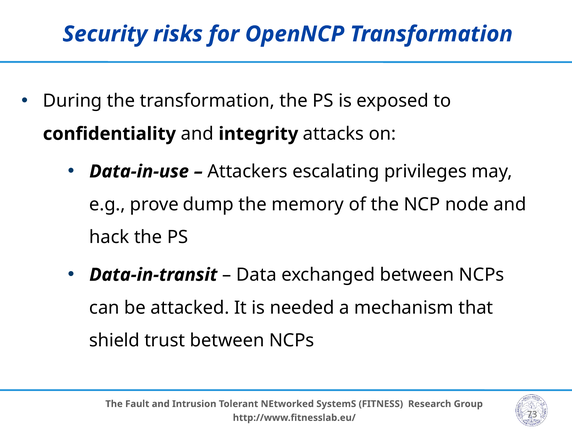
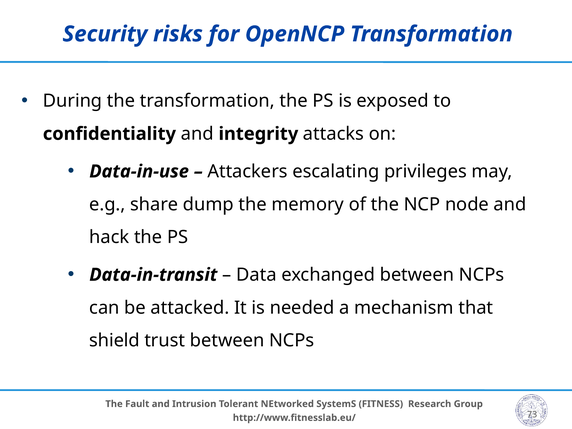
prove: prove -> share (154, 204)
